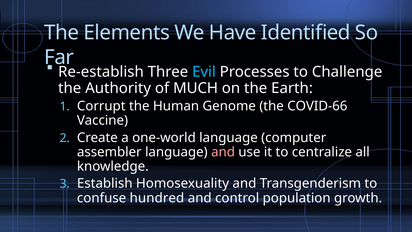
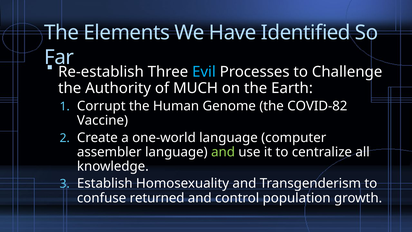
COVID-66: COVID-66 -> COVID-82 (317, 106)
and colour: pink -> light green (223, 152)
hundred: hundred -> returned (157, 198)
